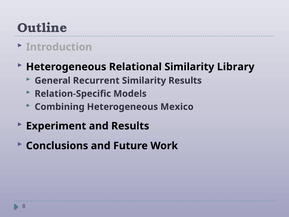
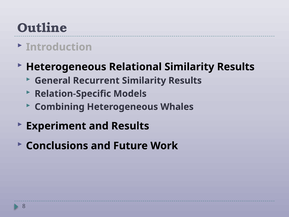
Relational Similarity Library: Library -> Results (236, 67)
Mexico: Mexico -> Whales (177, 107)
